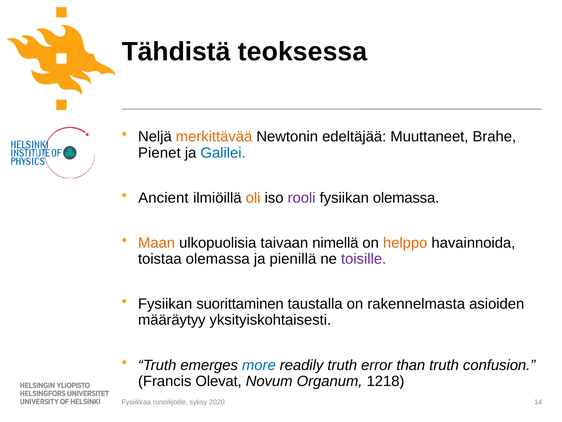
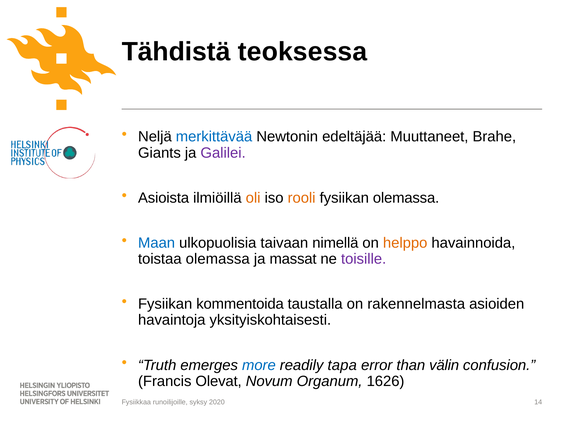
merkittävää colour: orange -> blue (214, 137)
Pienet: Pienet -> Giants (159, 153)
Galilei colour: blue -> purple (223, 153)
Ancient: Ancient -> Asioista (164, 198)
rooli colour: purple -> orange (302, 198)
Maan colour: orange -> blue (157, 243)
pienillä: pienillä -> massat (293, 259)
suorittaminen: suorittaminen -> kommentoida (240, 304)
määräytyy: määräytyy -> havaintoja (172, 320)
readily truth: truth -> tapa (342, 365)
than truth: truth -> välin (444, 365)
1218: 1218 -> 1626 (386, 381)
